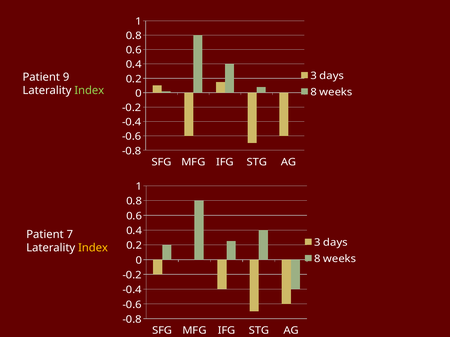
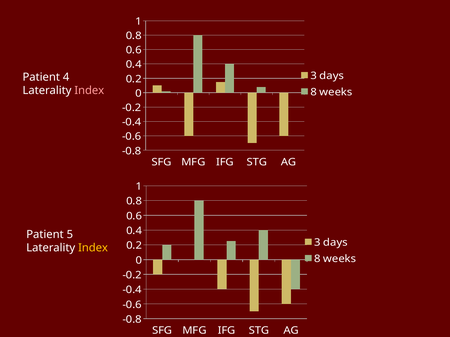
9: 9 -> 4 (66, 77)
Index colour: light green -> pink (89, 91)
7: 7 -> 5 (70, 235)
